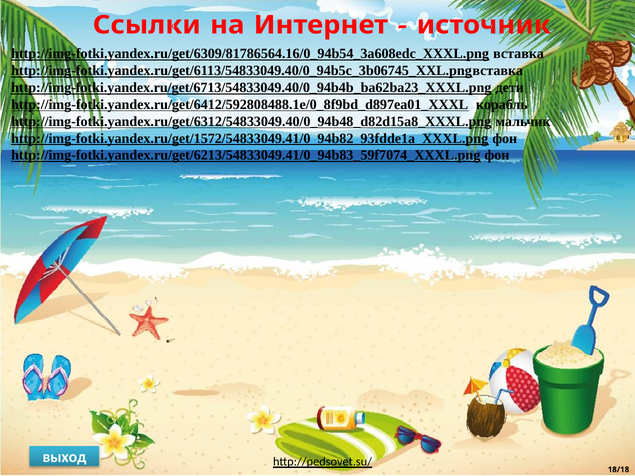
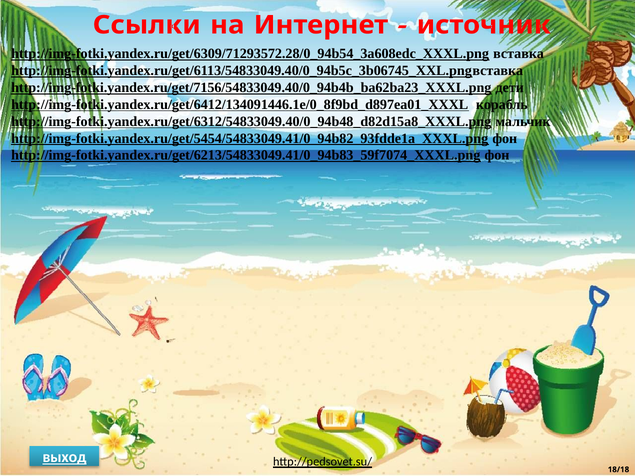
http://img-fotki.yandex.ru/get/6309/81786564.16/0_94b54_3a608edc_XXXL.png: http://img-fotki.yandex.ru/get/6309/81786564.16/0_94b54_3a608edc_XXXL.png -> http://img-fotki.yandex.ru/get/6309/71293572.28/0_94b54_3a608edc_XXXL.png (250, 54)
http://img-fotki.yandex.ru/get/6713/54833049.40/0_94b4b_ba62ba23_XXXL.png: http://img-fotki.yandex.ru/get/6713/54833049.40/0_94b4b_ba62ba23_XXXL.png -> http://img-fotki.yandex.ru/get/7156/54833049.40/0_94b4b_ba62ba23_XXXL.png (251, 88)
http://img-fotki.yandex.ru/get/6412/592808488.1e/0_8f9bd_d897ea01_XXXL: http://img-fotki.yandex.ru/get/6412/592808488.1e/0_8f9bd_d897ea01_XXXL -> http://img-fotki.yandex.ru/get/6412/134091446.1e/0_8f9bd_d897ea01_XXXL (240, 105)
http://img-fotki.yandex.ru/get/1572/54833049.41/0_94b82_93fdde1a_XXXL.png: http://img-fotki.yandex.ru/get/1572/54833049.41/0_94b82_93fdde1a_XXXL.png -> http://img-fotki.yandex.ru/get/5454/54833049.41/0_94b82_93fdde1a_XXXL.png (250, 138)
выход underline: none -> present (64, 457)
